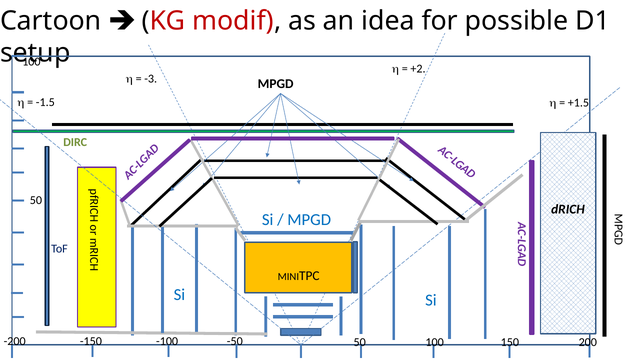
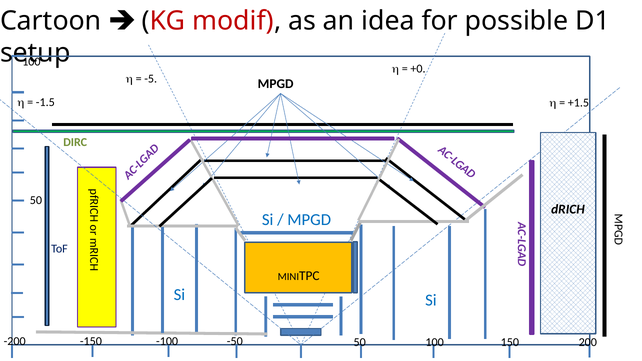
+2: +2 -> +0 (418, 69)
-3: -3 -> -5 (151, 79)
